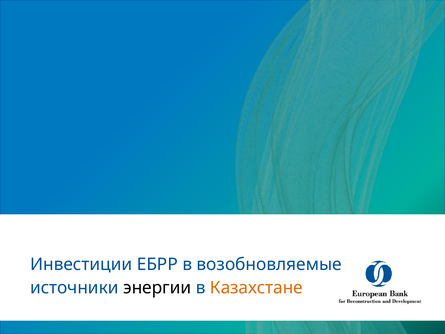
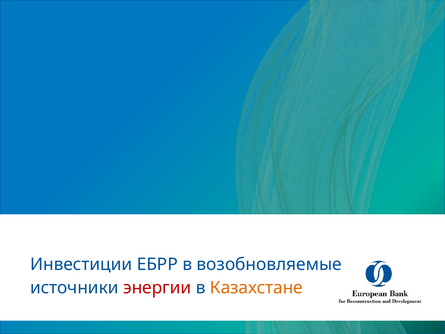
энергии colour: black -> red (157, 288)
